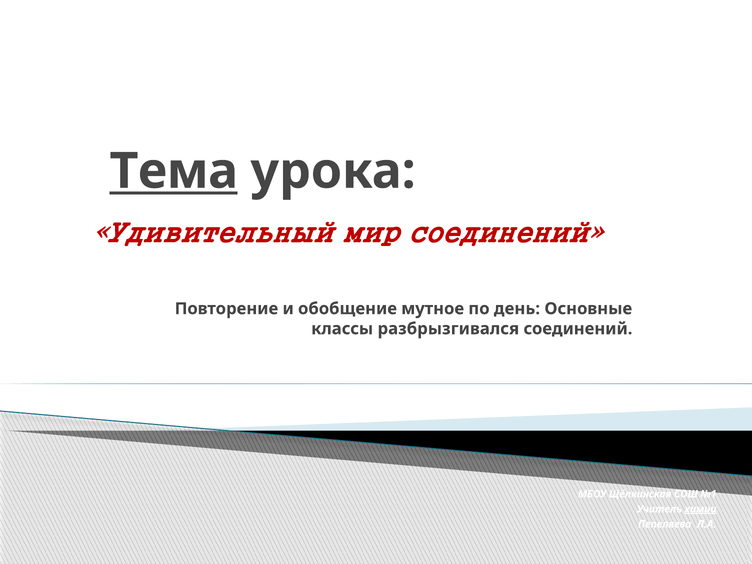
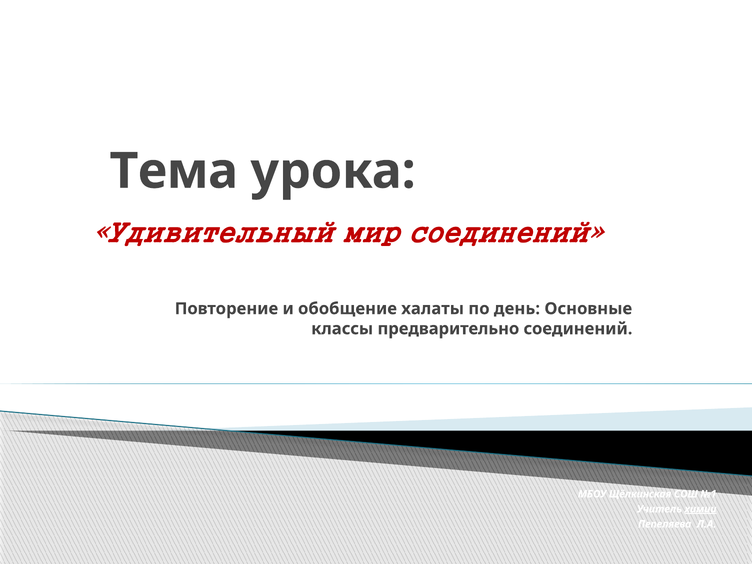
Тема underline: present -> none (174, 171)
мутное: мутное -> халаты (433, 309)
разбрызгивался: разбрызгивался -> предварительно (448, 329)
